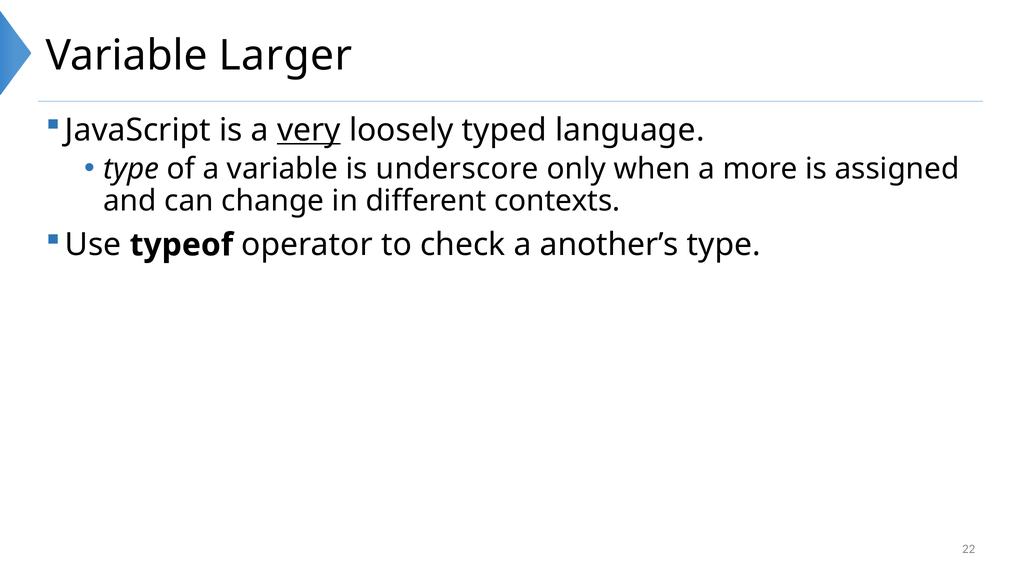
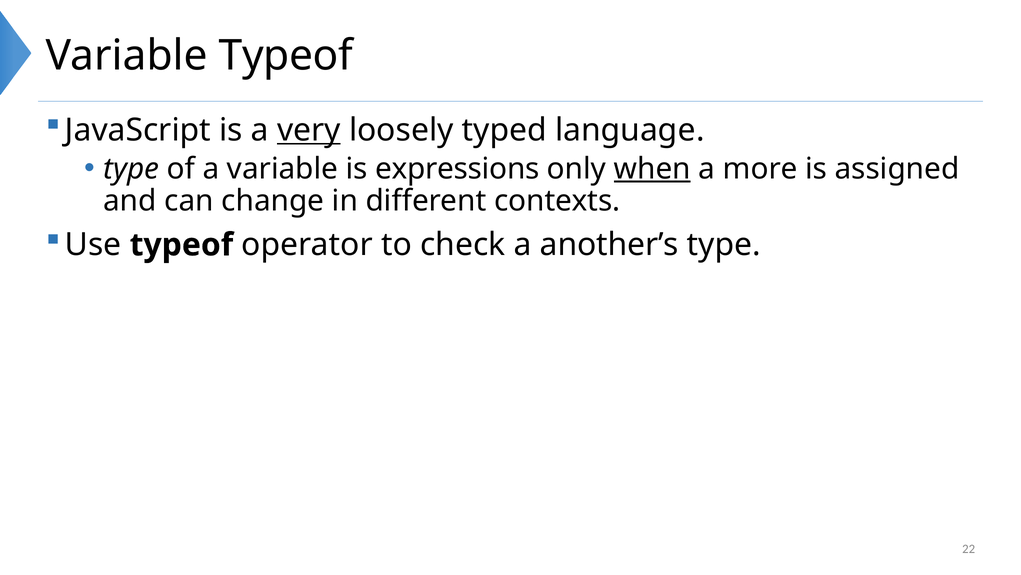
Variable Larger: Larger -> Typeof (286, 56)
underscore: underscore -> expressions (457, 169)
when underline: none -> present (652, 169)
